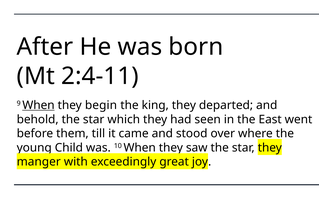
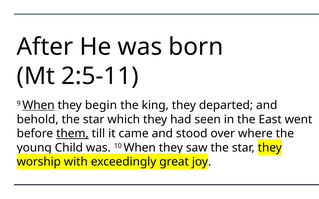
2:4-11: 2:4-11 -> 2:5-11 (100, 76)
them underline: none -> present (72, 134)
manger: manger -> worship (39, 162)
